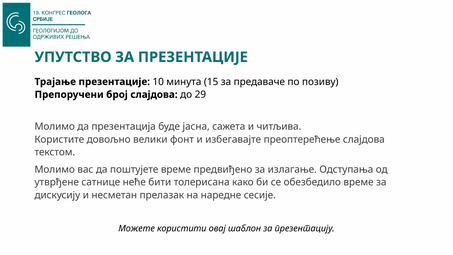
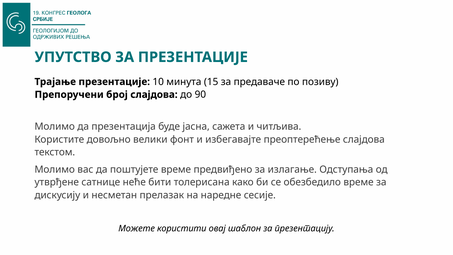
29: 29 -> 90 (200, 95)
